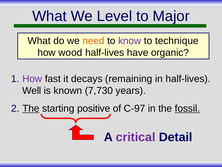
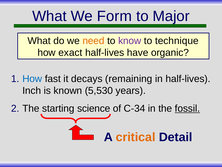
Level: Level -> Form (114, 16)
wood: wood -> exact (70, 52)
How colour: purple -> blue (32, 79)
Well: Well -> Inch (32, 90)
7,730: 7,730 -> 5,530 (99, 90)
The underline: present -> none (31, 108)
positive: positive -> science (94, 108)
C-97: C-97 -> C-34 (135, 108)
critical colour: purple -> orange (136, 137)
